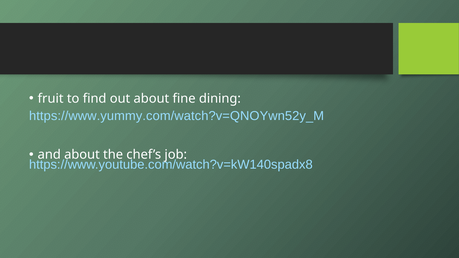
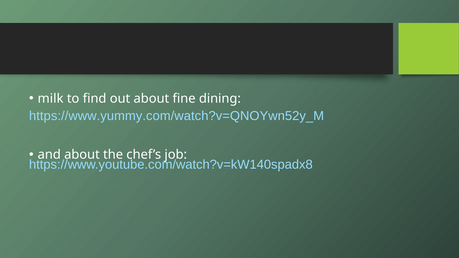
fruit: fruit -> milk (51, 99)
